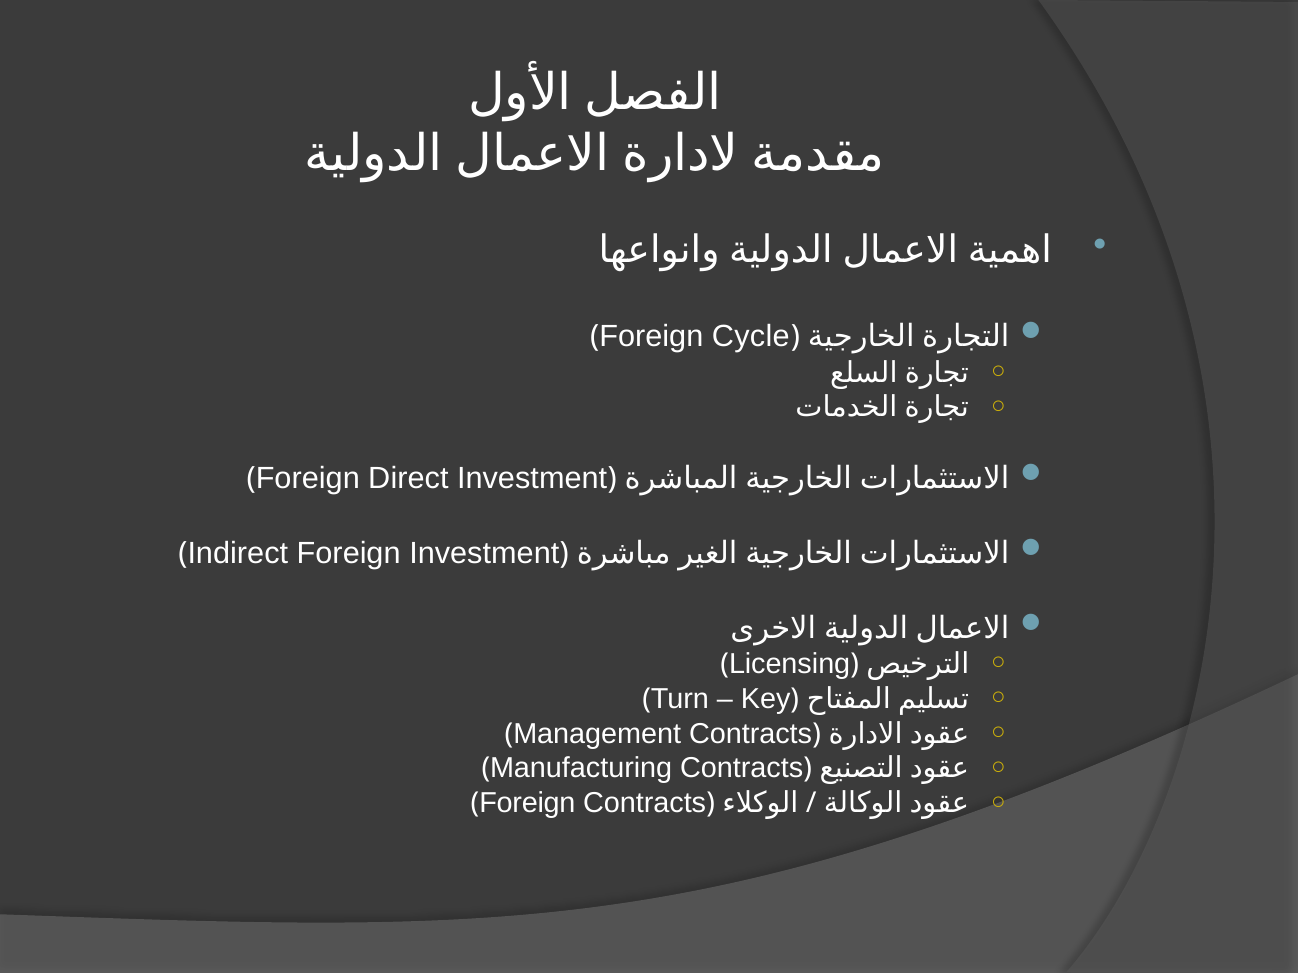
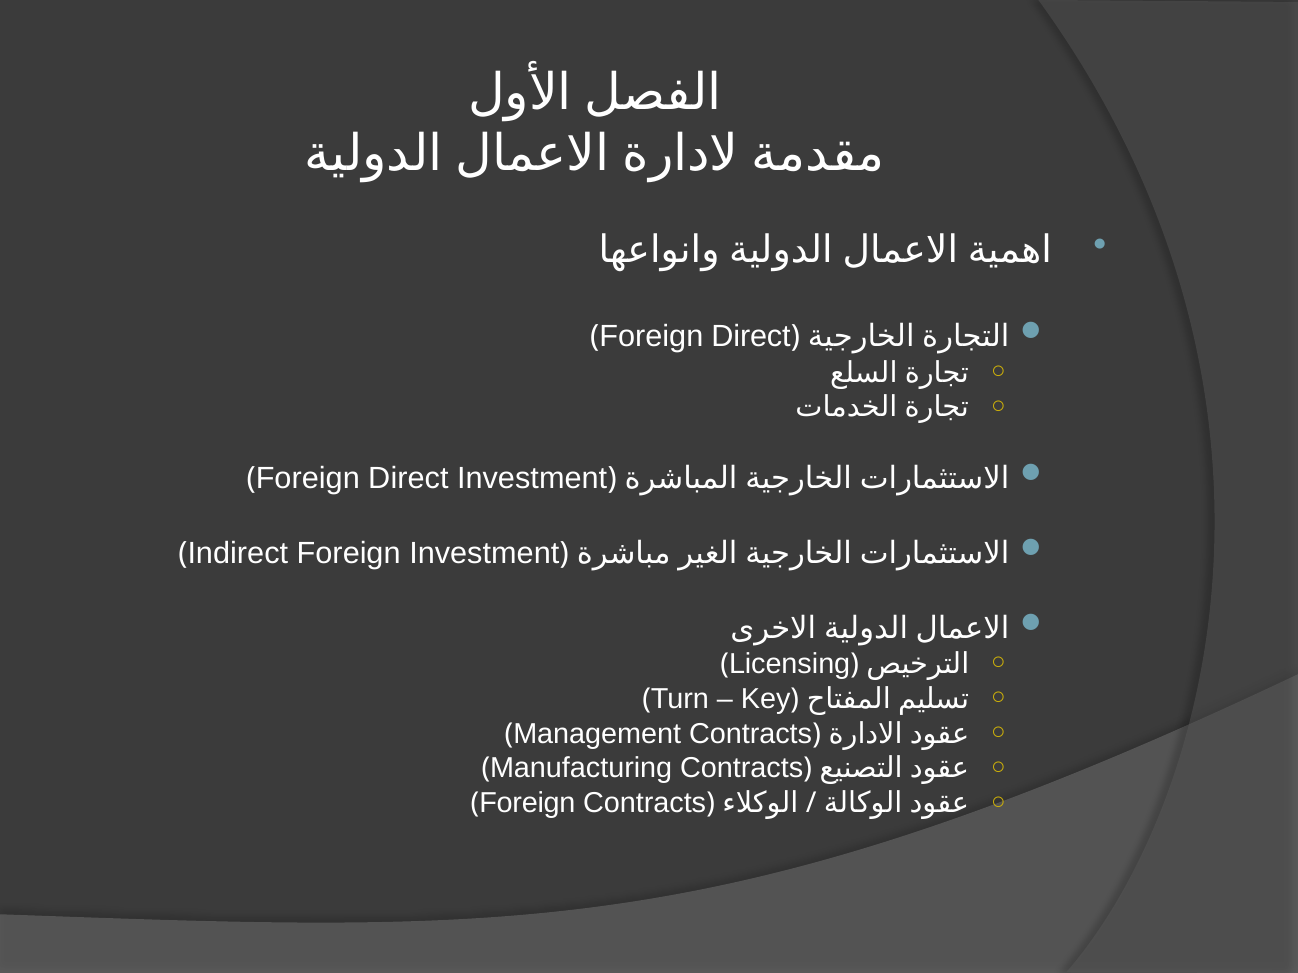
Cycle: Cycle -> Direct (751, 337)
